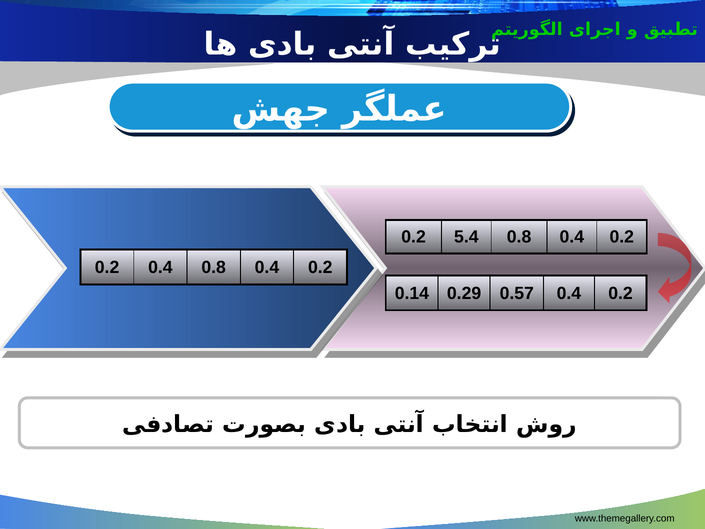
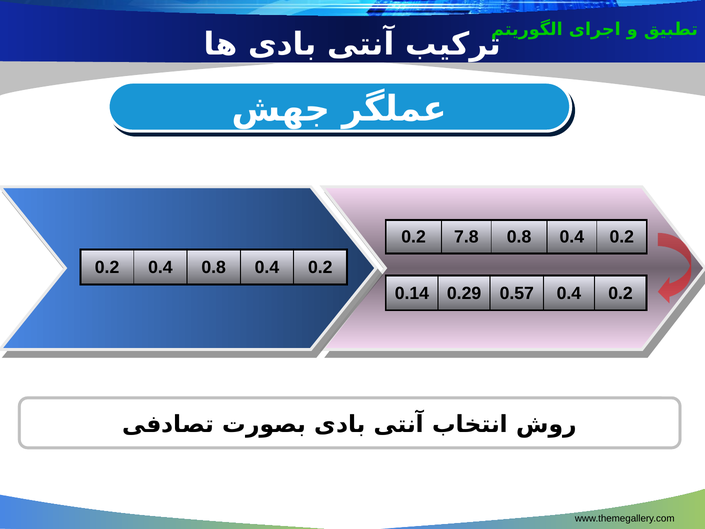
5.4: 5.4 -> 7.8 (466, 237)
